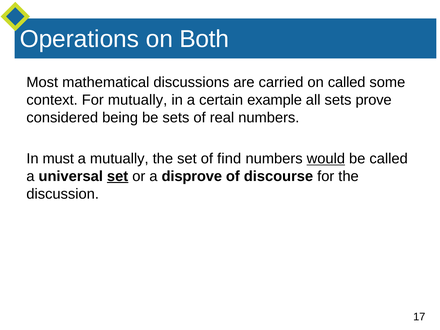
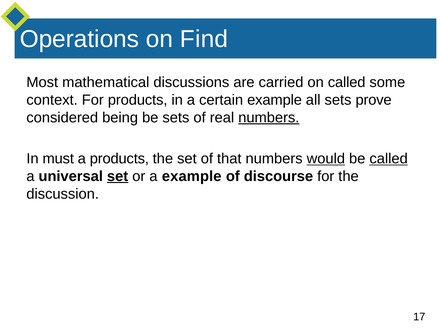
Both: Both -> Find (204, 39)
For mutually: mutually -> products (138, 100)
numbers underline: none -> present (269, 118)
a mutually: mutually -> products (119, 159)
find: find -> that (229, 159)
called underline: none -> present (389, 159)
a disprove: disprove -> example (192, 176)
